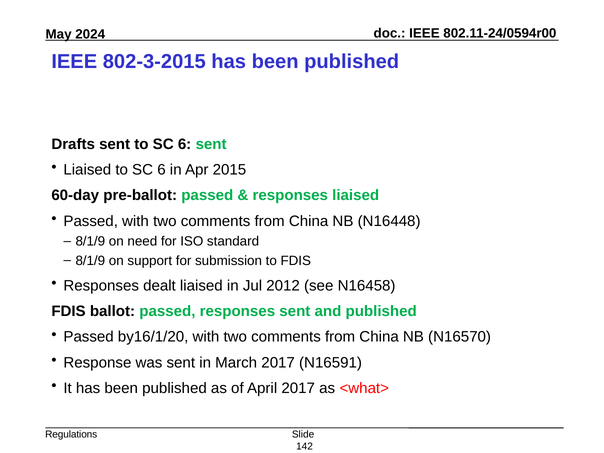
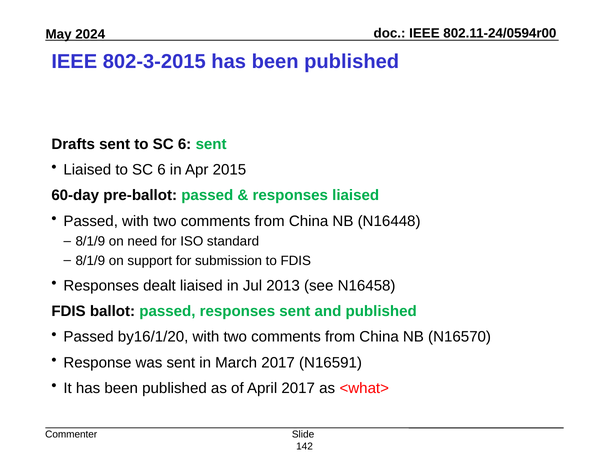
2012: 2012 -> 2013 (283, 286)
Regulations: Regulations -> Commenter (71, 434)
